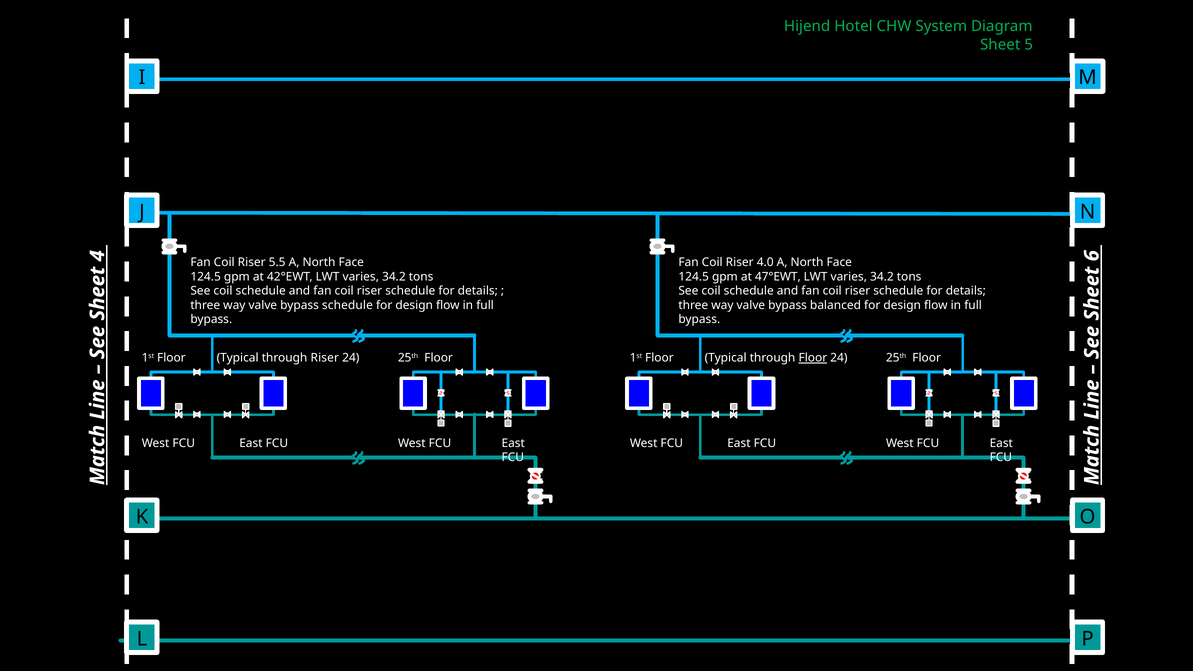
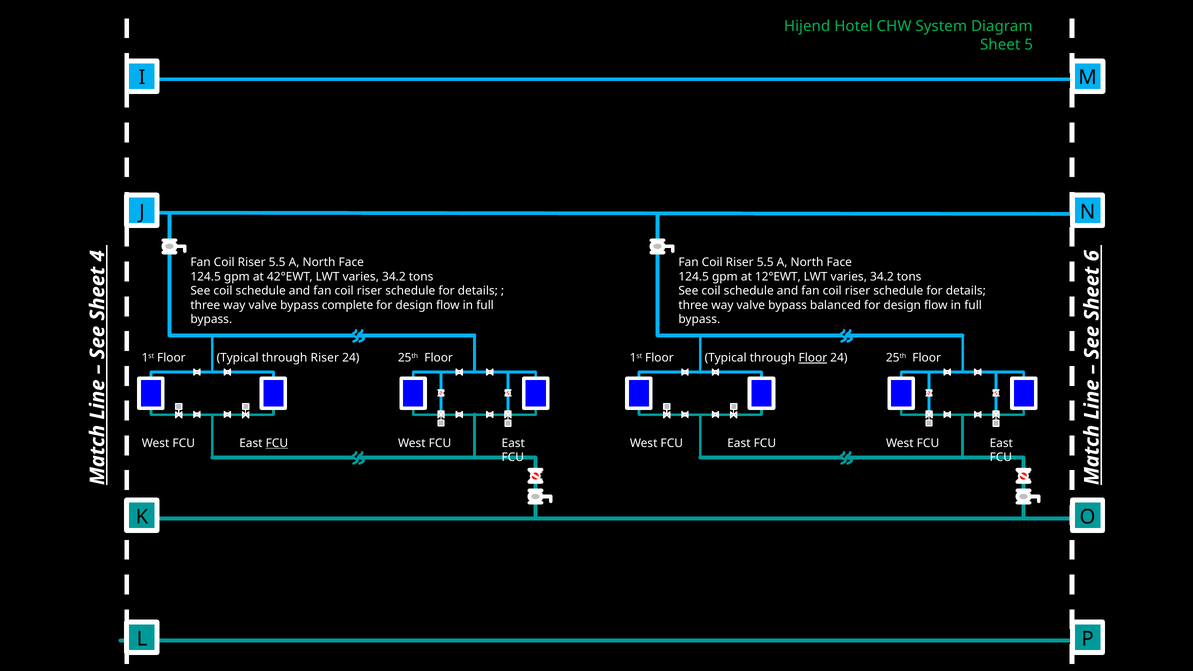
4.0: 4.0 -> 5.5 (765, 262)
47°EWT: 47°EWT -> 12°EWT (778, 277)
bypass schedule: schedule -> complete (348, 305)
FCU underline: none -> present (277, 443)
